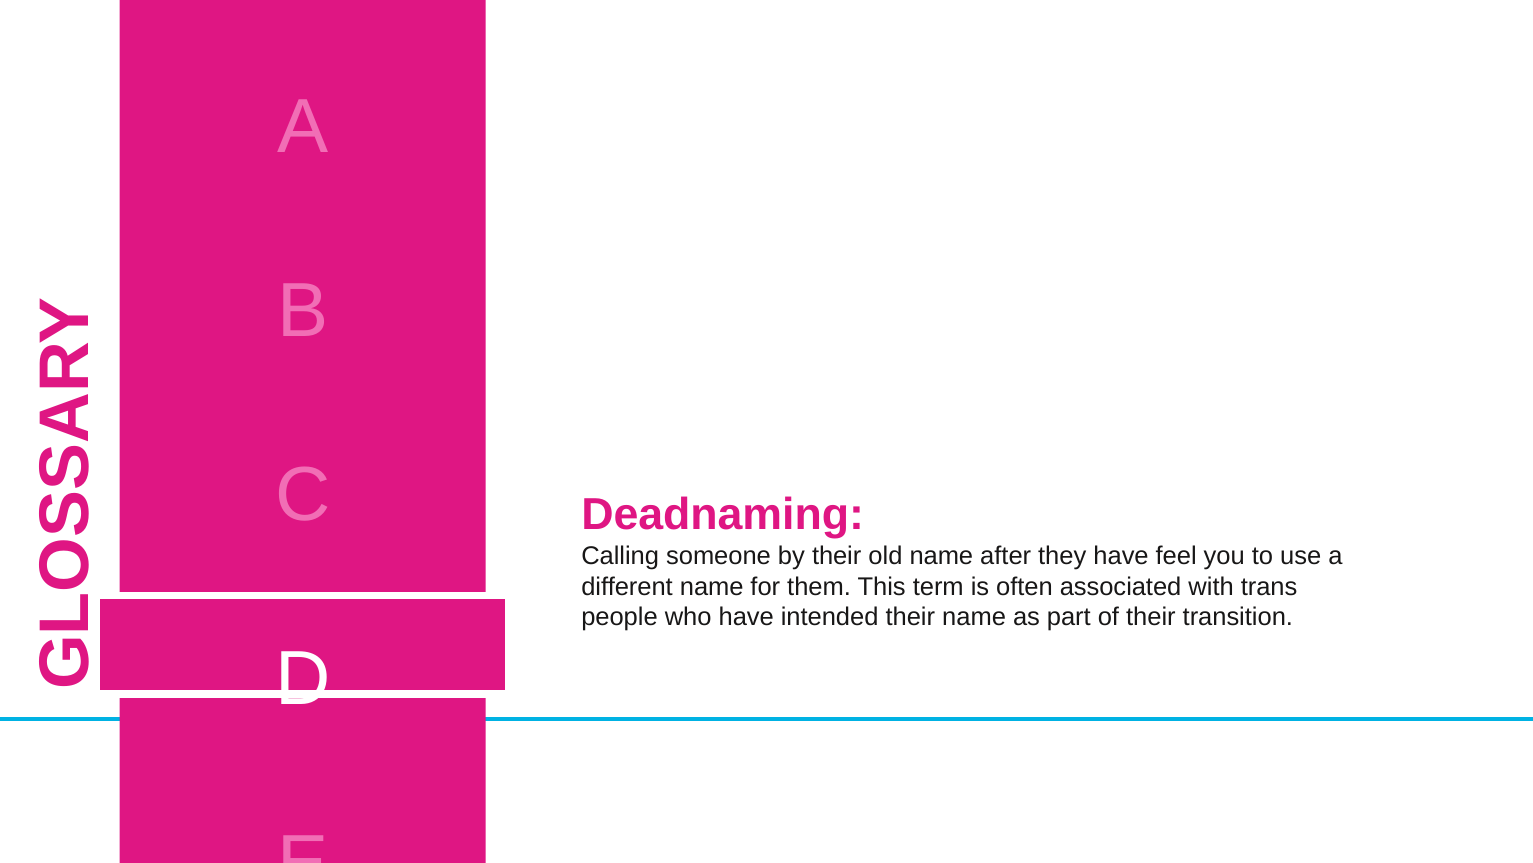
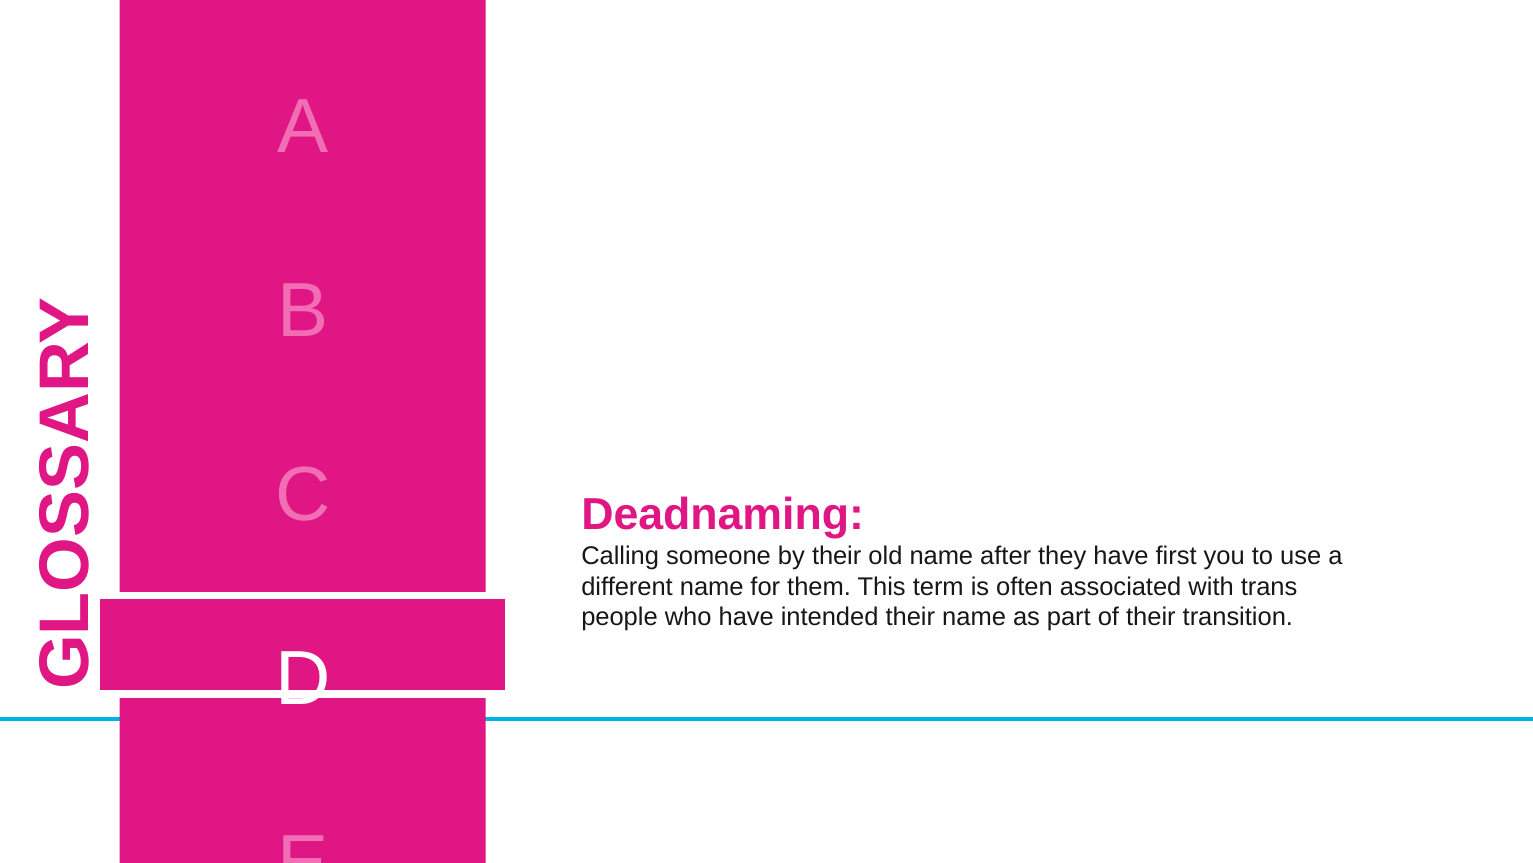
feel: feel -> first (1176, 556)
